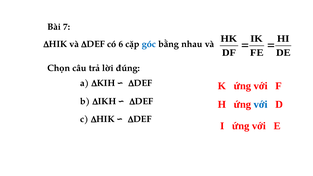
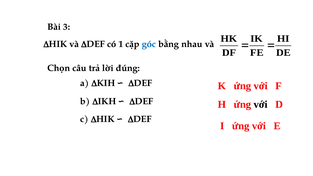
7: 7 -> 3 (67, 27)
6: 6 -> 1 (121, 44)
với colour: blue -> black (261, 105)
